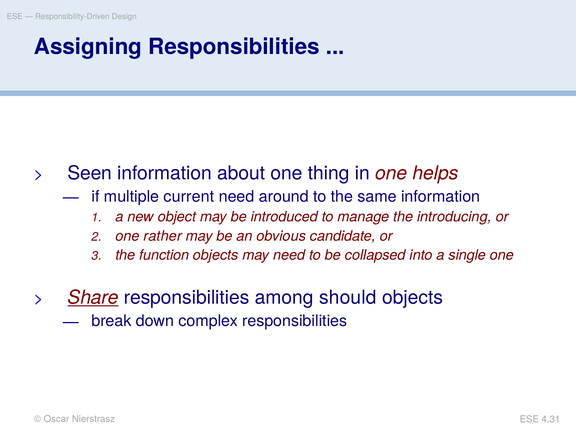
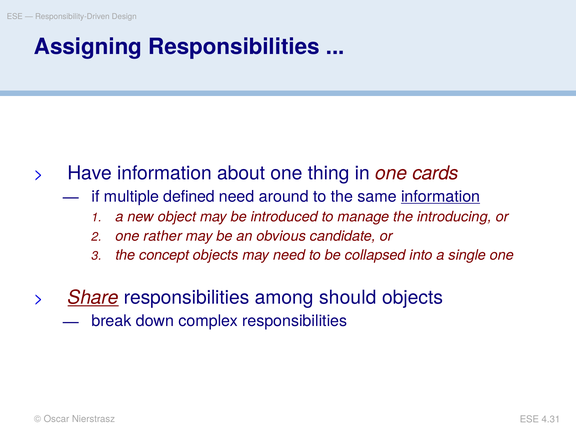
Seen: Seen -> Have (90, 173)
helps: helps -> cards (435, 173)
current: current -> defined (189, 196)
information underline: none -> present (441, 196)
function: function -> concept (164, 255)
